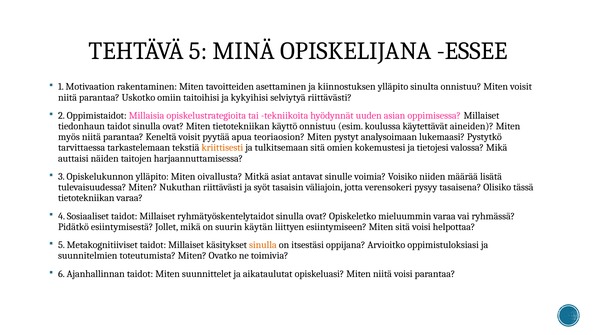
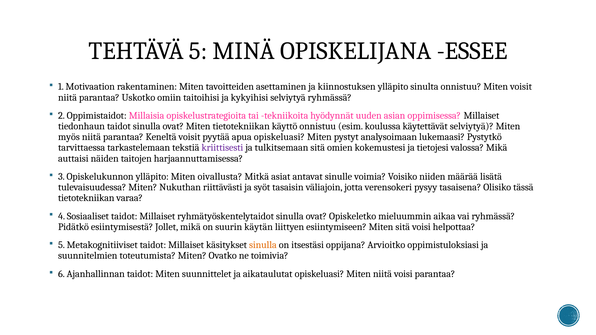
selviytyä riittävästi: riittävästi -> ryhmässä (330, 97)
käytettävät aineiden: aineiden -> selviytyä (472, 126)
apua teoriaosion: teoriaosion -> opiskeluasi (279, 137)
kriittisesti colour: orange -> purple (222, 148)
mieluummin varaa: varaa -> aikaa (444, 216)
